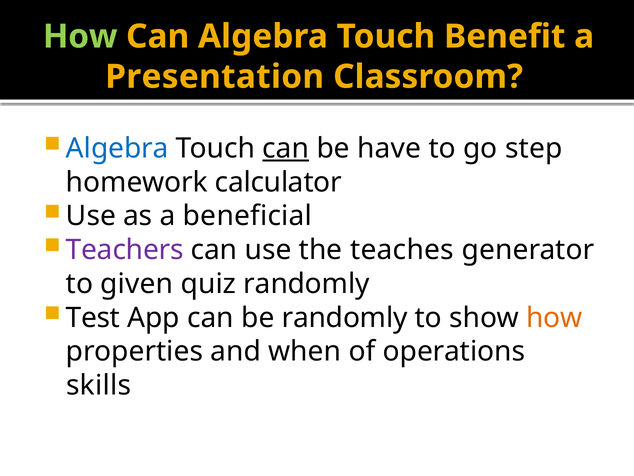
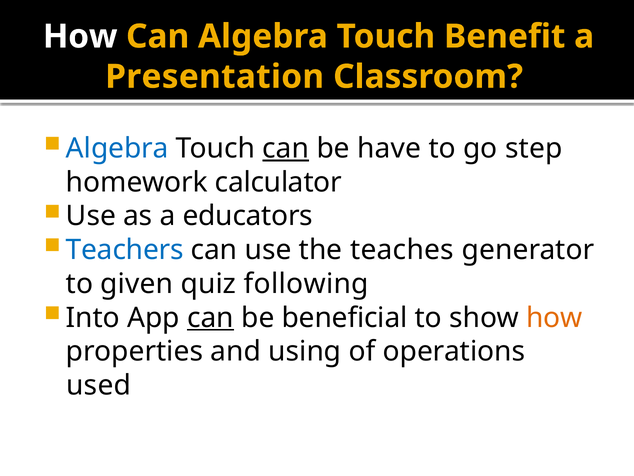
How colour: light green -> white (80, 36)
beneficial: beneficial -> educators (248, 216)
Teachers colour: purple -> blue (125, 250)
quiz randomly: randomly -> following (306, 284)
Test: Test -> Into (93, 317)
can underline: none -> present (210, 317)
be randomly: randomly -> beneficial (345, 317)
when: when -> using (305, 351)
skills: skills -> used (99, 385)
